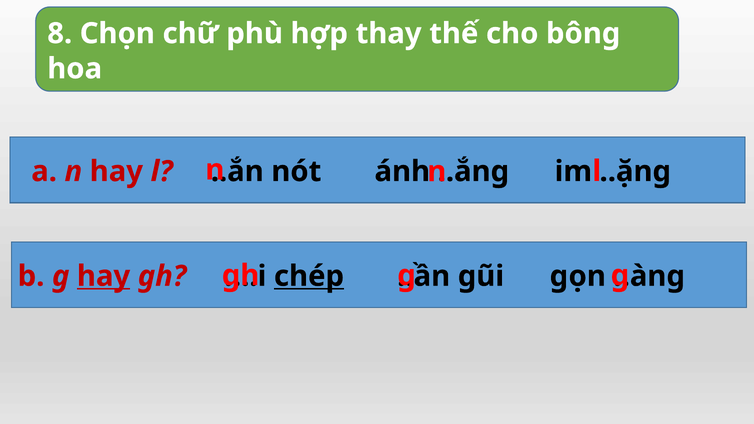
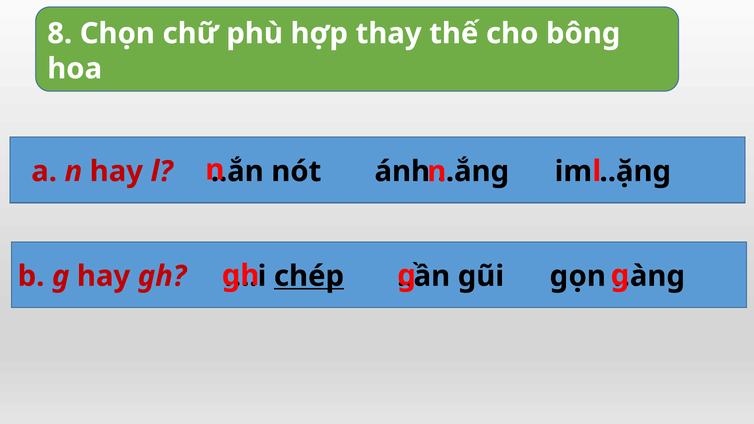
hay underline: present -> none (104, 276)
